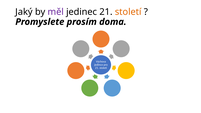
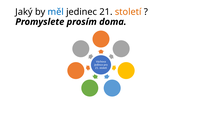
měl colour: purple -> blue (56, 12)
